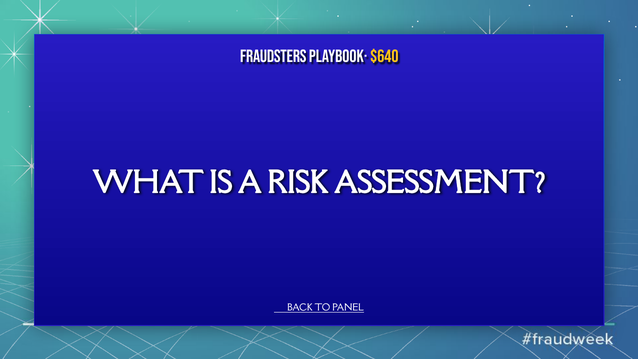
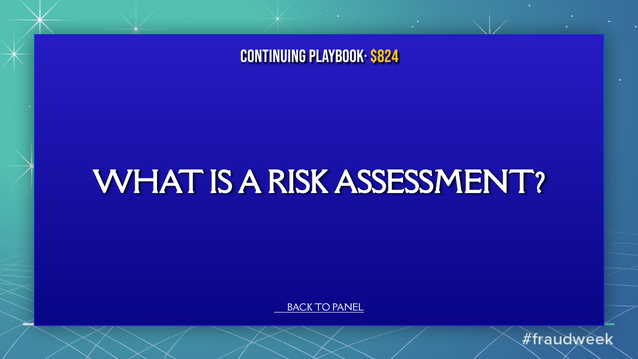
FRAUDSTERS: FRAUDSTERS -> CONTINUING (273, 57)
$640: $640 -> $824 (384, 57)
